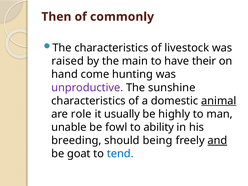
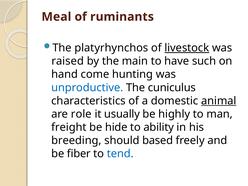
Then: Then -> Meal (56, 17)
commonly: commonly -> ruminants (122, 17)
The characteristics: characteristics -> platyrhynchos (111, 48)
livestock underline: none -> present (187, 48)
their: their -> such (204, 61)
unproductive colour: purple -> blue (87, 88)
sunshine: sunshine -> cuniculus (172, 88)
unable: unable -> freight (69, 127)
fowl: fowl -> hide (116, 127)
being: being -> based (158, 140)
and underline: present -> none (217, 140)
goat: goat -> fiber (79, 154)
